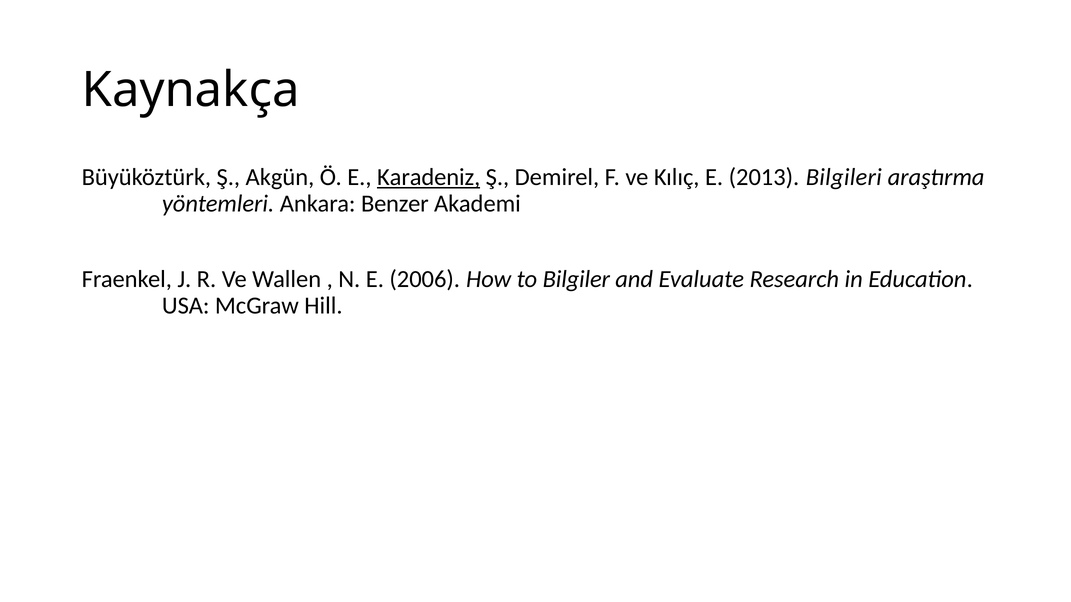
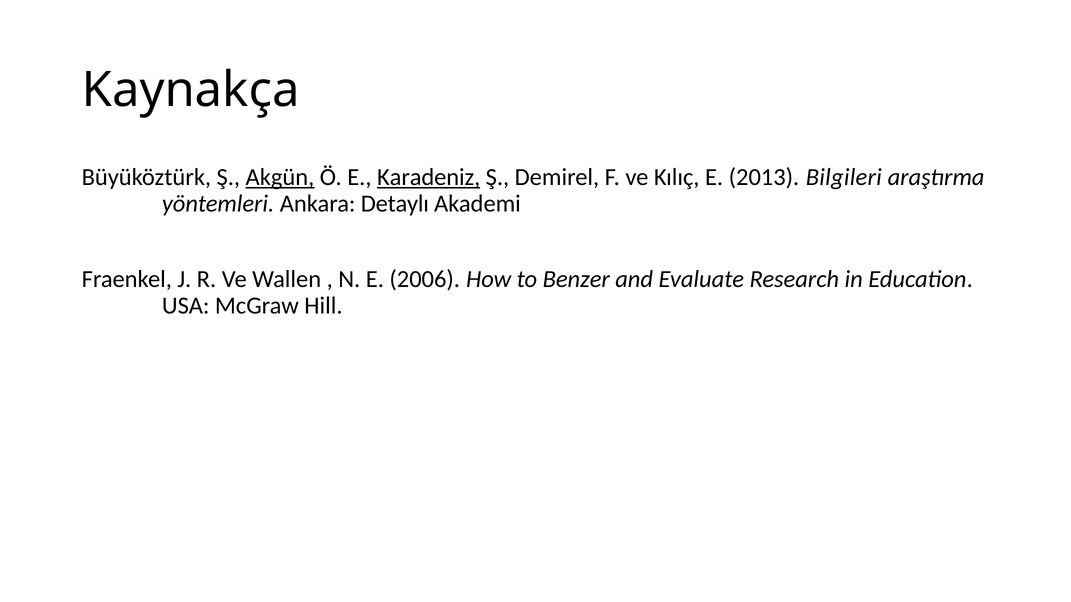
Akgün underline: none -> present (280, 177)
Benzer: Benzer -> Detaylı (395, 204)
Bilgiler: Bilgiler -> Benzer (576, 279)
